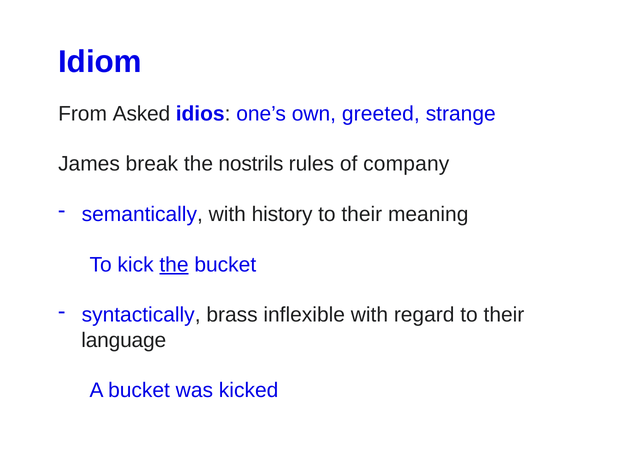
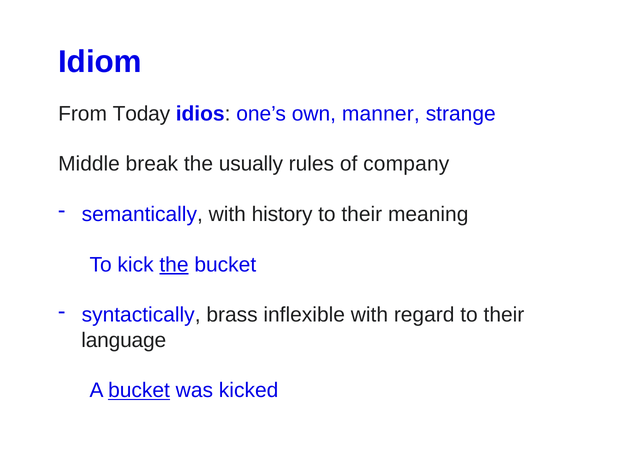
Asked: Asked -> Today (141, 114)
greeted: greeted -> manner (381, 114)
James: James -> Middle (89, 164)
nostrils: nostrils -> usually (251, 164)
bucket underline: none -> present (139, 390)
